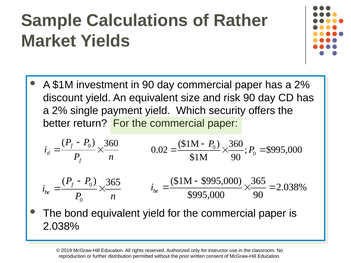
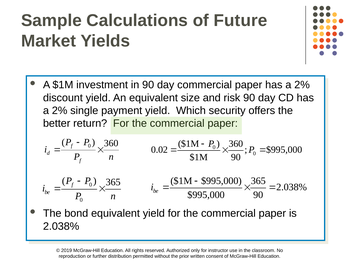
Rather: Rather -> Future (241, 20)
